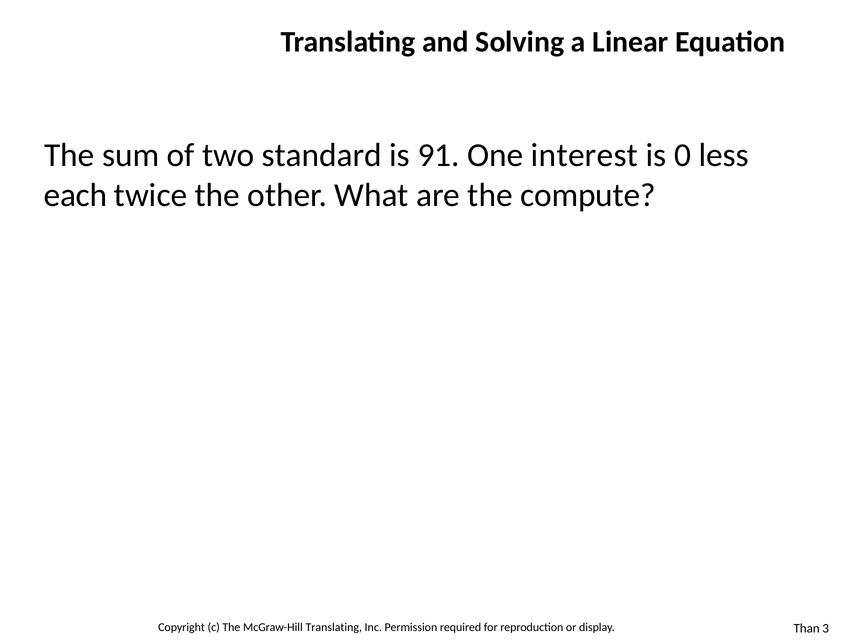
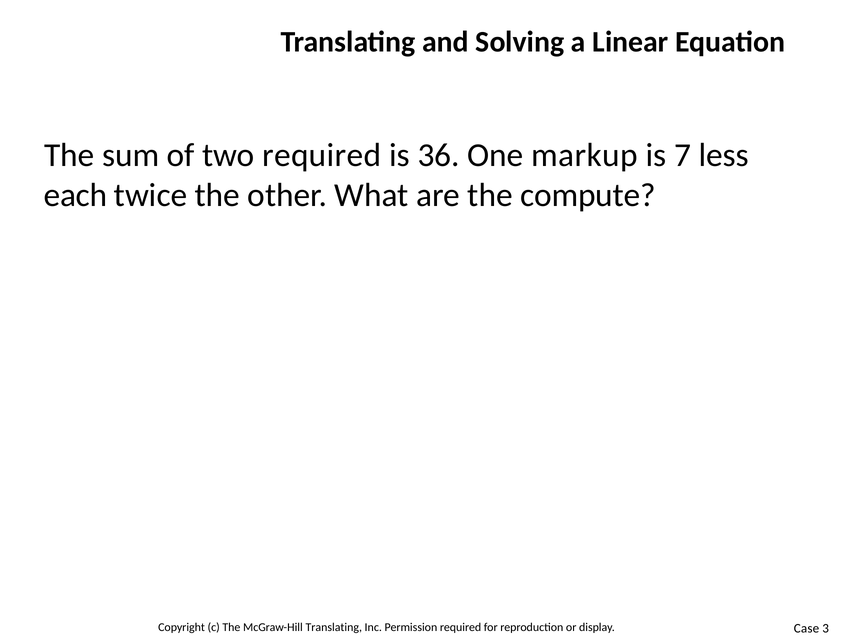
two standard: standard -> required (322, 155)
91: 91 -> 36 (439, 155)
interest: interest -> markup (585, 155)
0: 0 -> 7 (683, 155)
Than: Than -> Case (807, 629)
